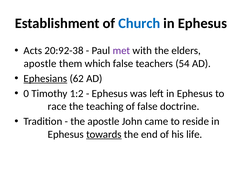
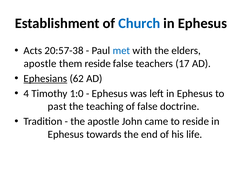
20:92-38: 20:92-38 -> 20:57-38 (64, 51)
met colour: purple -> blue (121, 51)
them which: which -> reside (98, 64)
54: 54 -> 17 (182, 64)
0: 0 -> 4 (26, 94)
1:2: 1:2 -> 1:0 (77, 94)
race: race -> past (57, 107)
towards underline: present -> none (104, 135)
